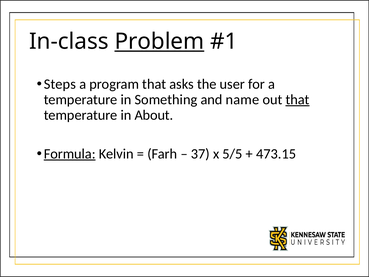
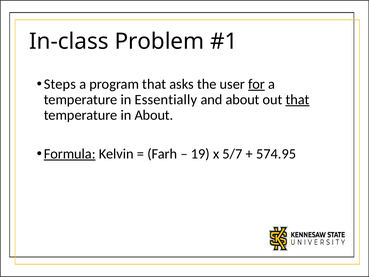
Problem underline: present -> none (159, 41)
for underline: none -> present (257, 84)
Something: Something -> Essentially (166, 100)
and name: name -> about (243, 100)
37: 37 -> 19 (200, 154)
5/5: 5/5 -> 5/7 (232, 154)
473.15: 473.15 -> 574.95 (276, 154)
